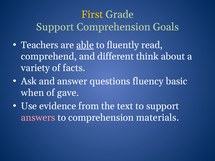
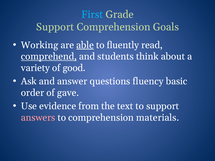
First colour: yellow -> light blue (92, 15)
Teachers: Teachers -> Working (40, 45)
comprehend underline: none -> present (49, 57)
different: different -> students (116, 57)
facts: facts -> good (74, 68)
when: when -> order (33, 93)
